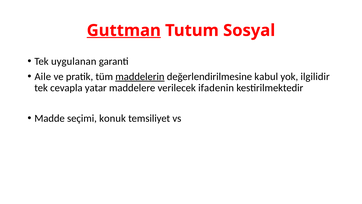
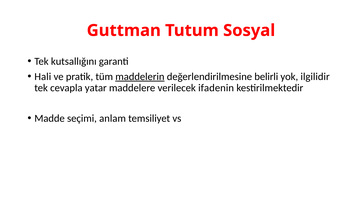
Guttman underline: present -> none (124, 30)
uygulanan: uygulanan -> kutsallığını (74, 61)
Aile: Aile -> Hali (43, 76)
kabul: kabul -> belirli (266, 76)
konuk: konuk -> anlam (113, 118)
